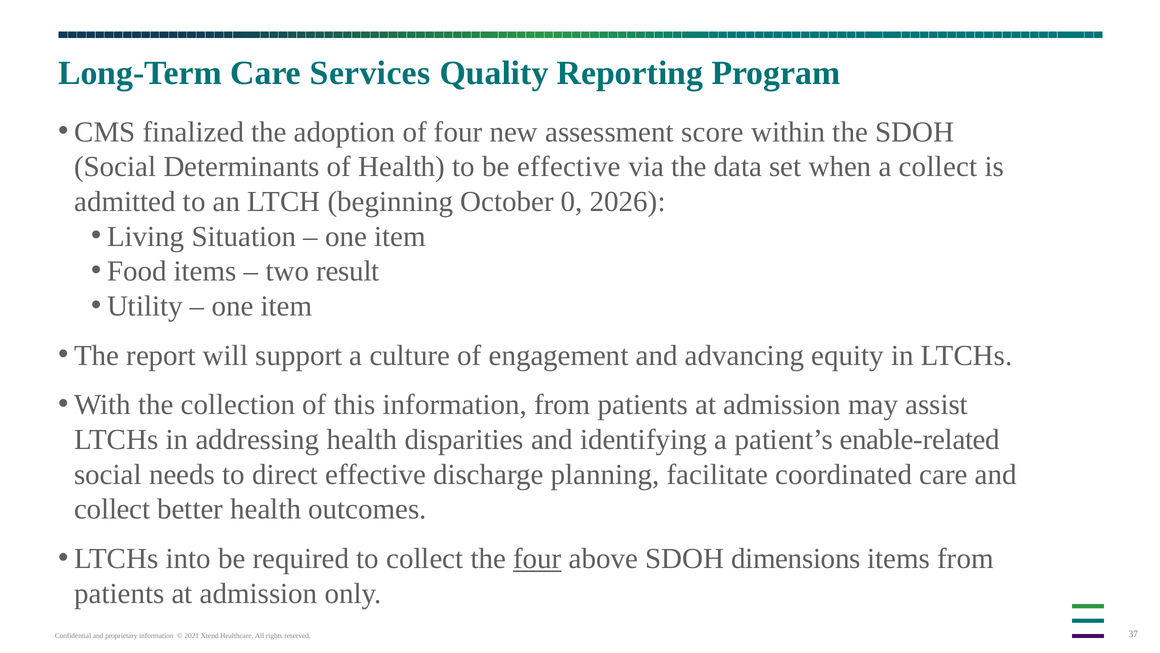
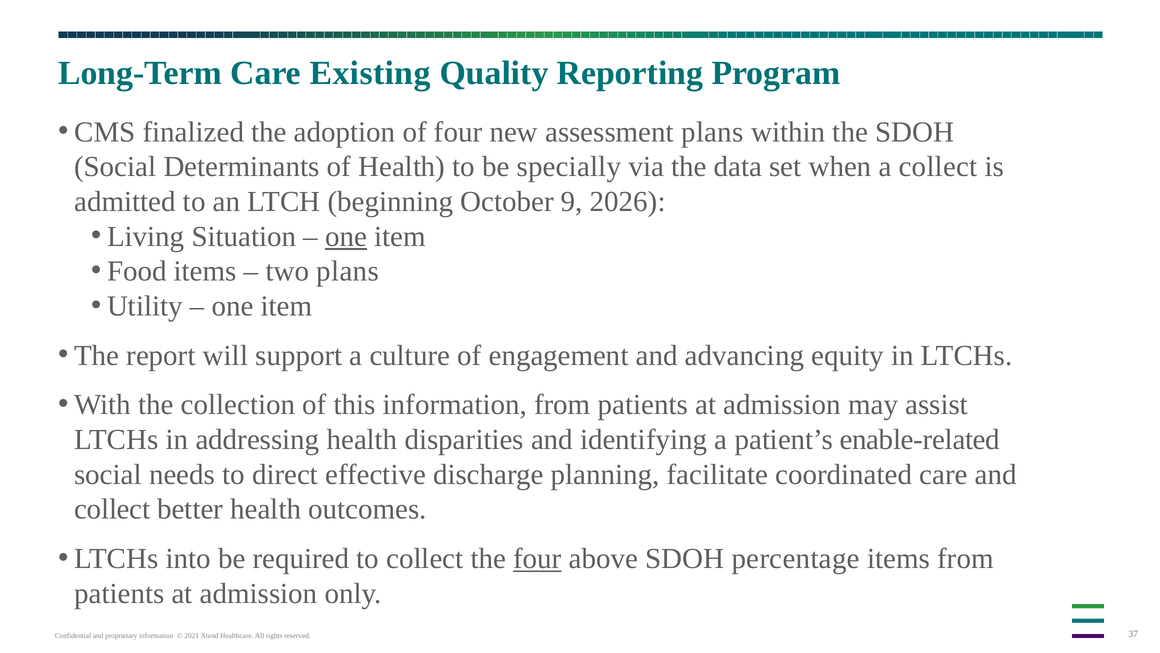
Services: Services -> Existing (370, 73)
assessment score: score -> plans (712, 132)
be effective: effective -> specially (569, 167)
0: 0 -> 9 (572, 201)
one underline: none -> present (346, 236)
two result: result -> plans (348, 271)
dimensions: dimensions -> percentage (796, 558)
